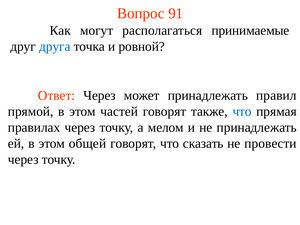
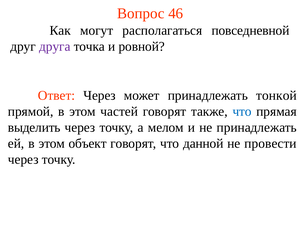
91: 91 -> 46 (176, 14)
принимаемые: принимаемые -> повседневной (250, 30)
друга colour: blue -> purple (55, 46)
правил: правил -> тонкой (276, 95)
правилах: правилах -> выделить (34, 127)
общей: общей -> объект (88, 143)
сказать: сказать -> данной (203, 143)
